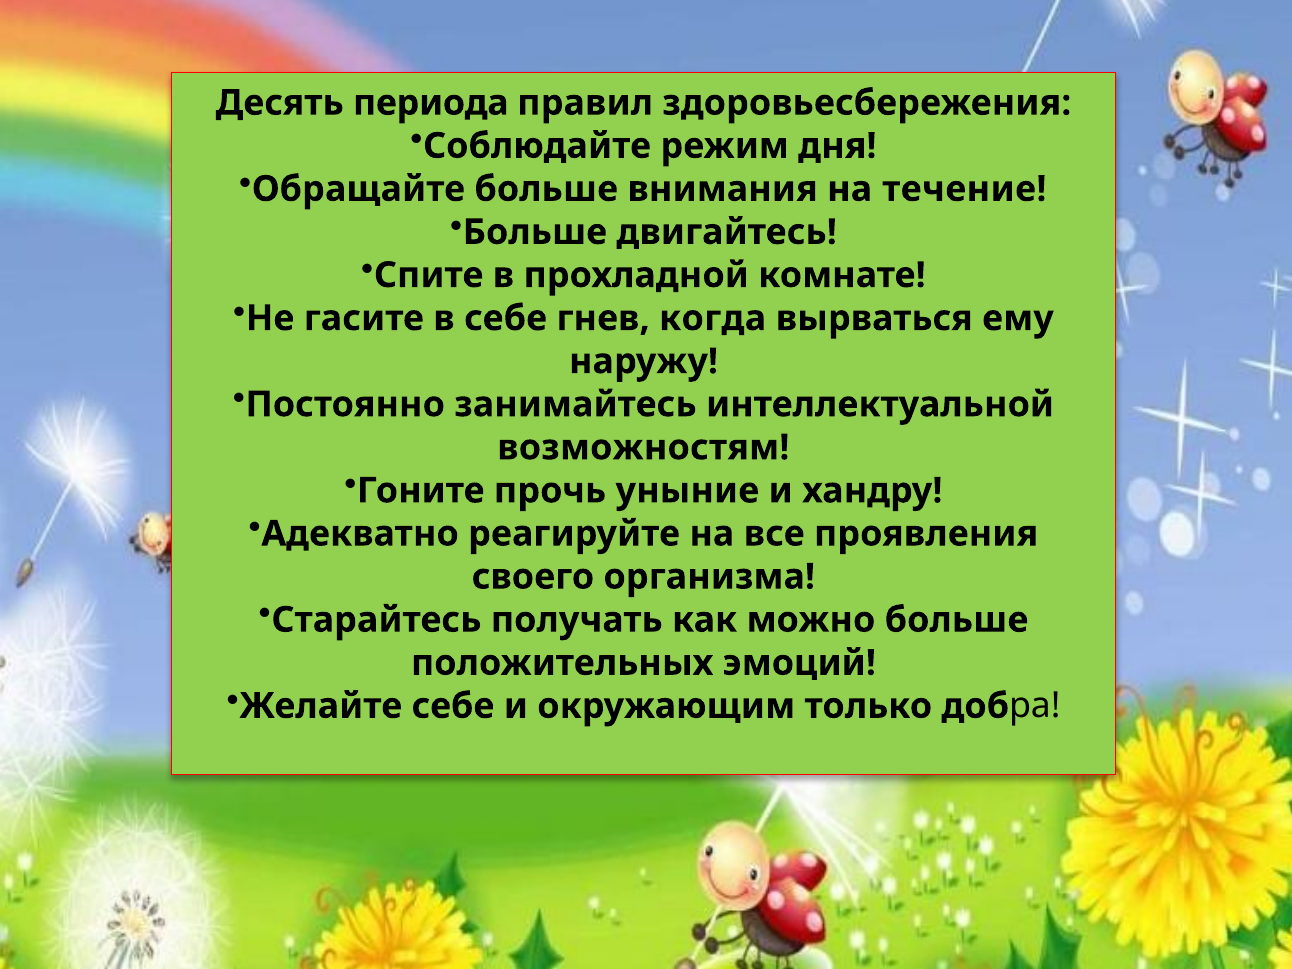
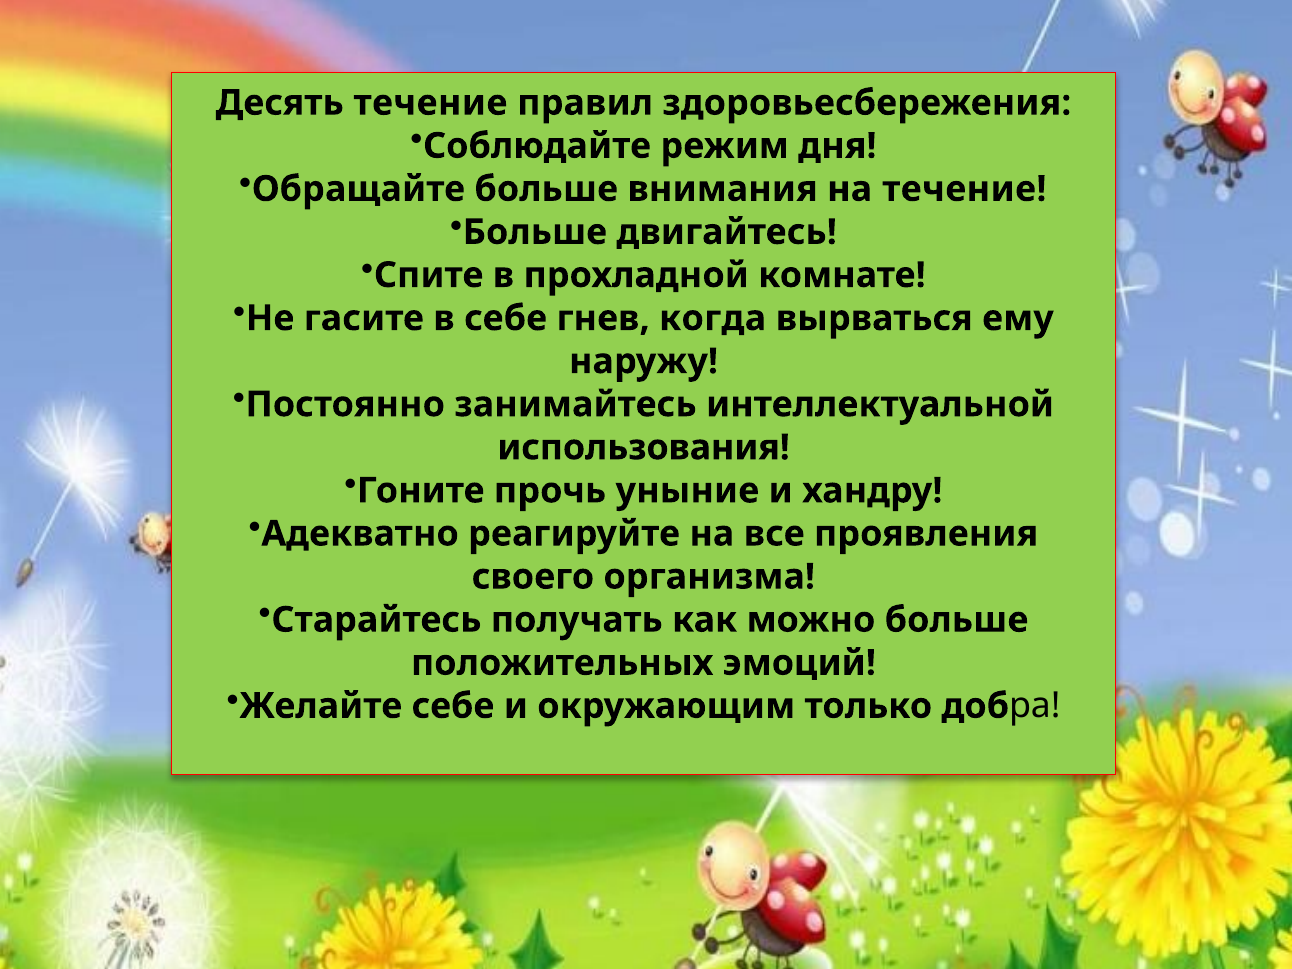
Десять периода: периода -> течение (430, 103)
возможностям: возможностям -> использования (644, 448)
